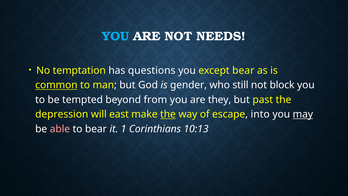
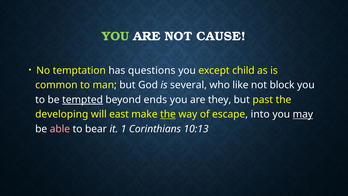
YOU colour: light blue -> light green (116, 36)
NEEDS: NEEDS -> CAUSE (221, 36)
except bear: bear -> child (243, 70)
common underline: present -> none (56, 85)
gender: gender -> several (188, 85)
still: still -> like (240, 85)
tempted underline: none -> present (83, 100)
from: from -> ends (155, 100)
depression: depression -> developing (62, 114)
